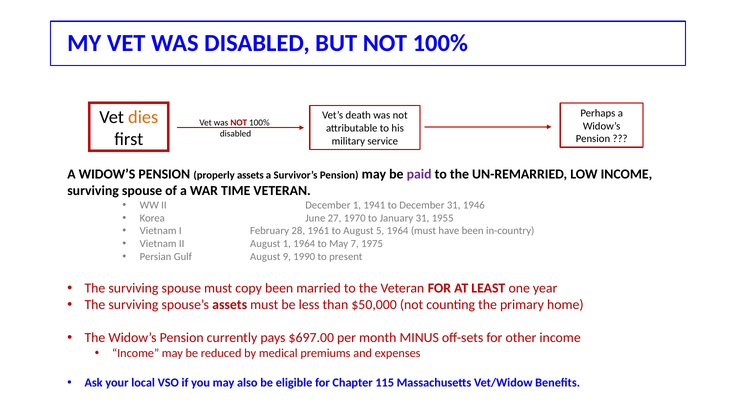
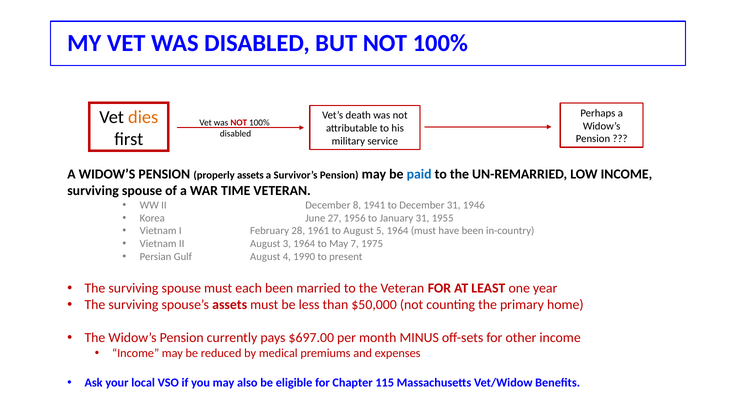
paid colour: purple -> blue (419, 174)
December 1: 1 -> 8 (357, 205)
1970: 1970 -> 1956 (355, 218)
August 1: 1 -> 3 (287, 244)
9: 9 -> 4 (287, 257)
copy: copy -> each (249, 288)
